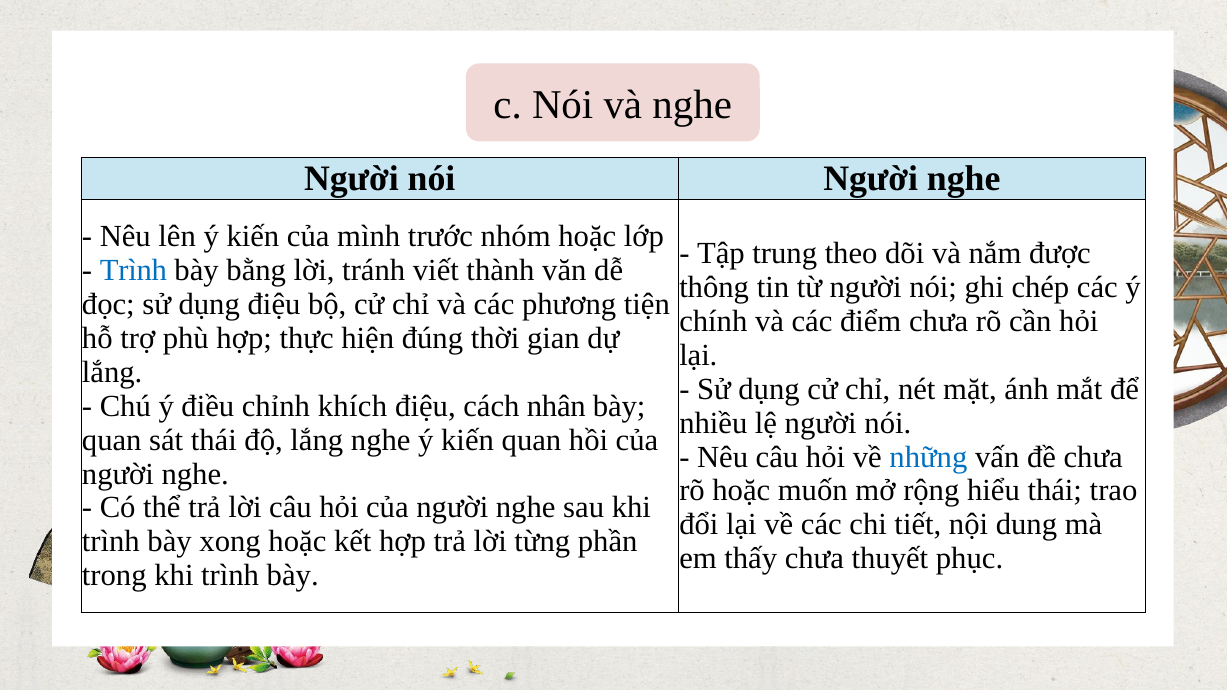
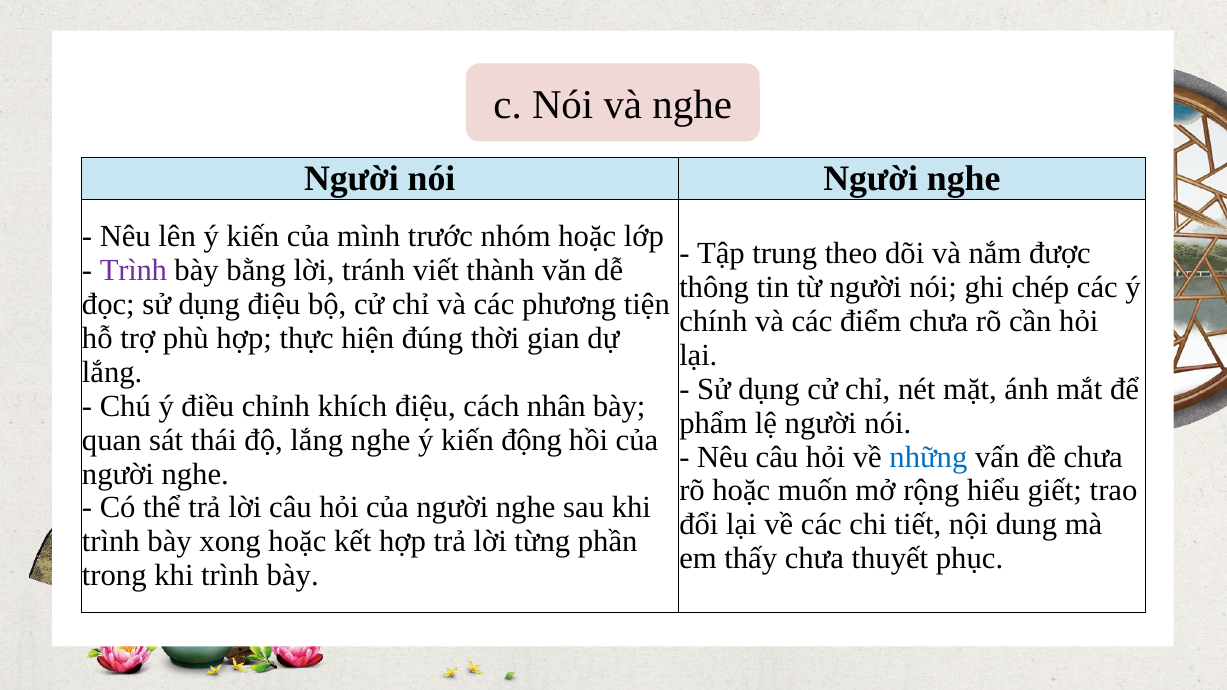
Trình colour: blue -> purple (133, 271)
nhiều: nhiều -> phẩm (713, 423)
kiến quan: quan -> động (532, 440)
hiểu thái: thái -> giết (1055, 491)
